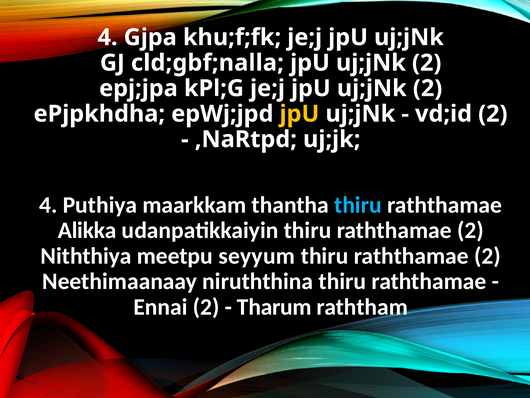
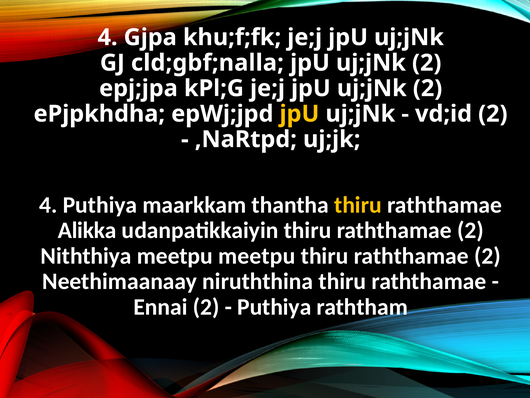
thiru colour: light blue -> yellow (358, 205)
meetpu seyyum: seyyum -> meetpu (257, 256)
Tharum: Tharum -> Puthiya (274, 307)
